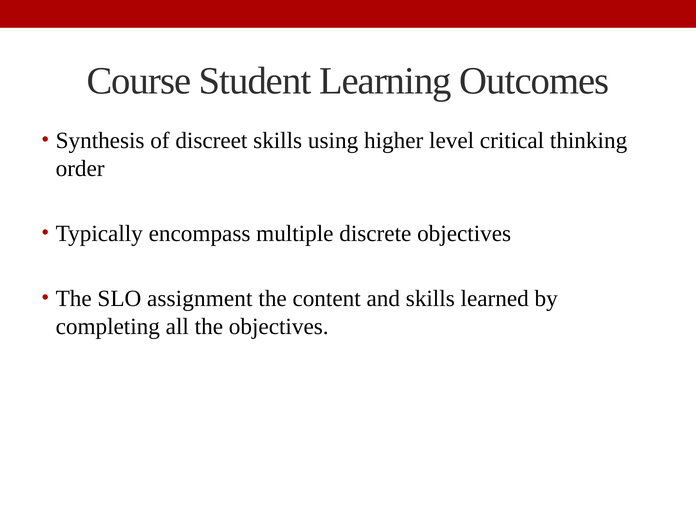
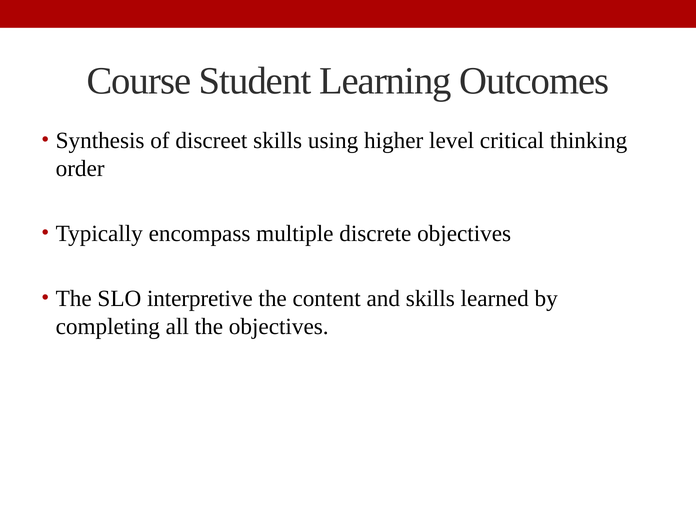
assignment: assignment -> interpretive (200, 299)
